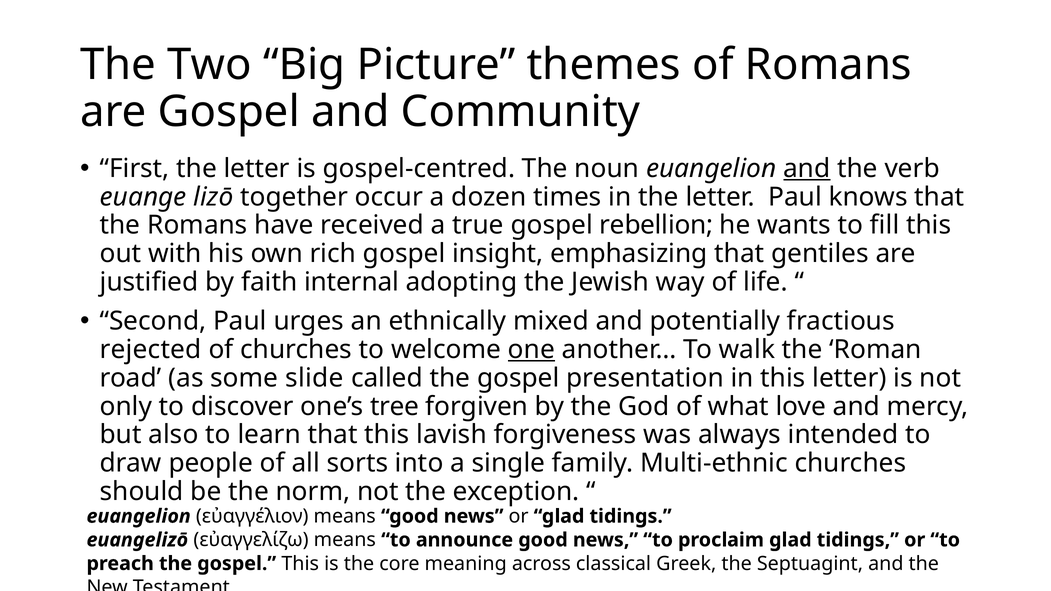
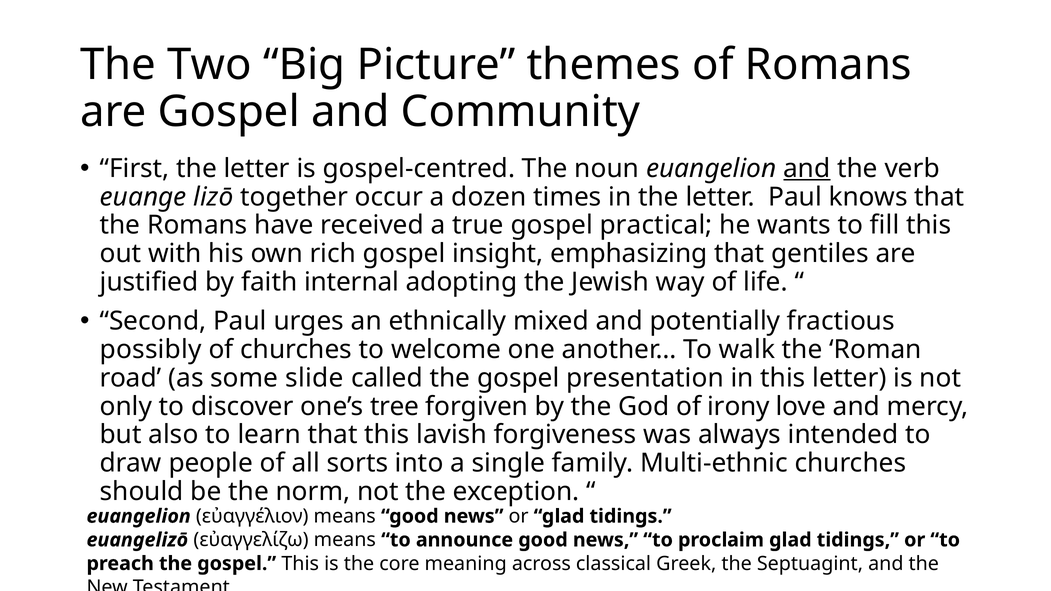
rebellion: rebellion -> practical (656, 225)
rejected: rejected -> possibly (151, 350)
one underline: present -> none (531, 350)
what: what -> irony (738, 406)
